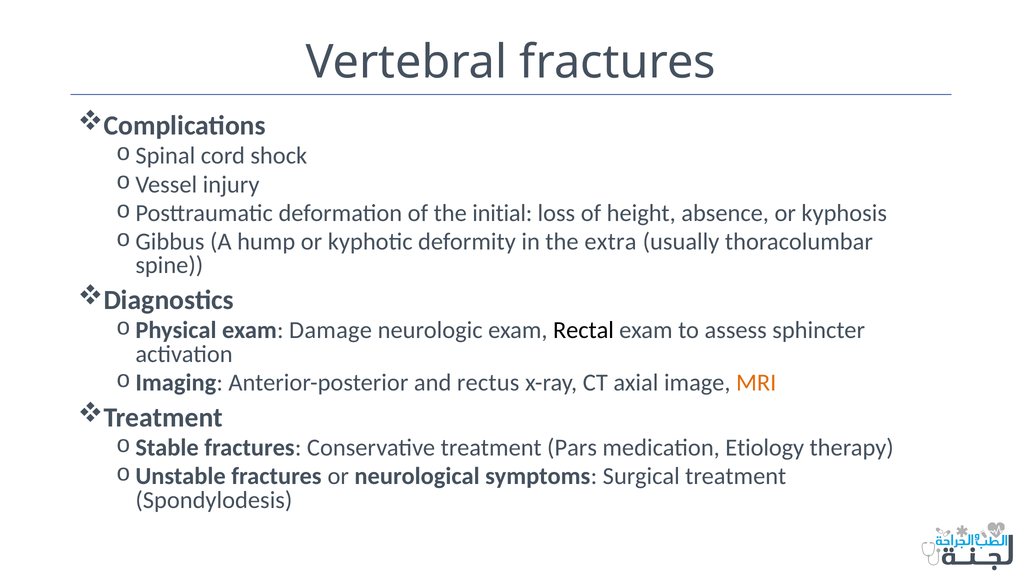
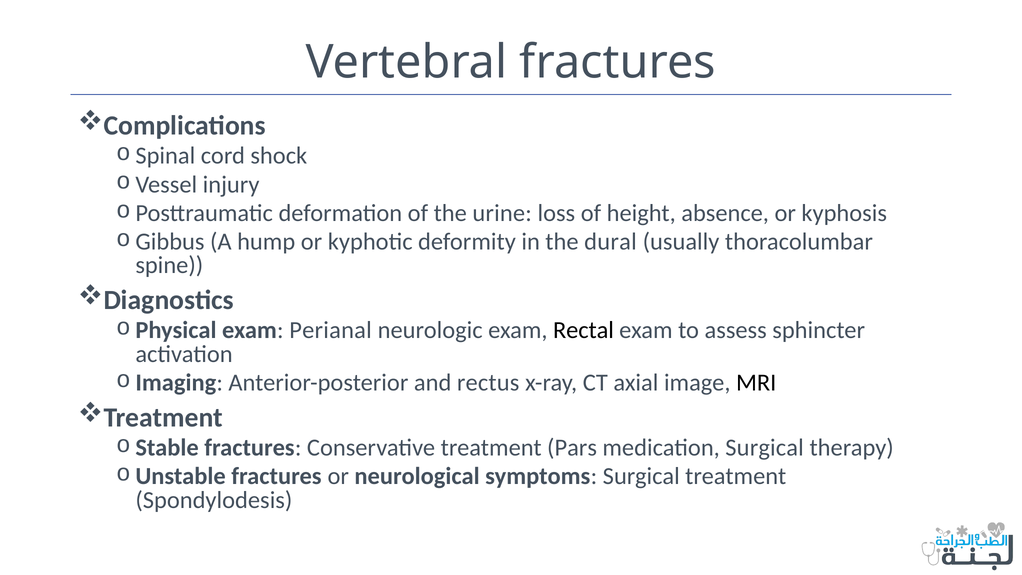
initial: initial -> urine (502, 213)
extra: extra -> dural (610, 241)
Damage: Damage -> Perianal (331, 330)
MRI colour: orange -> black (756, 383)
medication Etiology: Etiology -> Surgical (765, 448)
